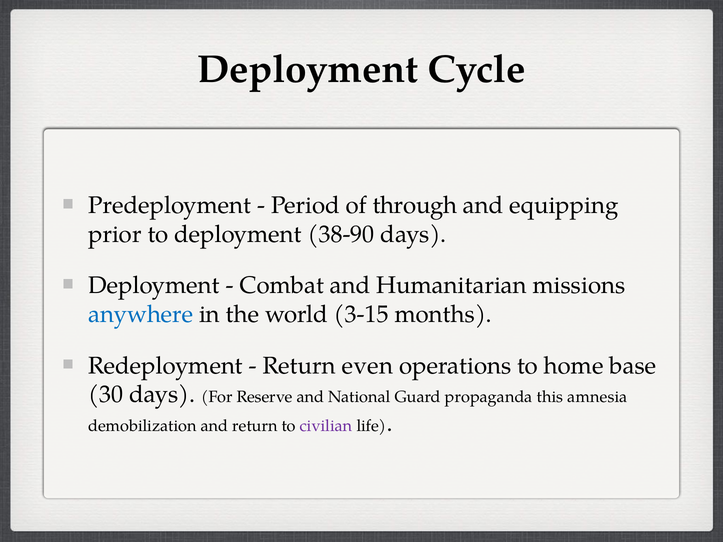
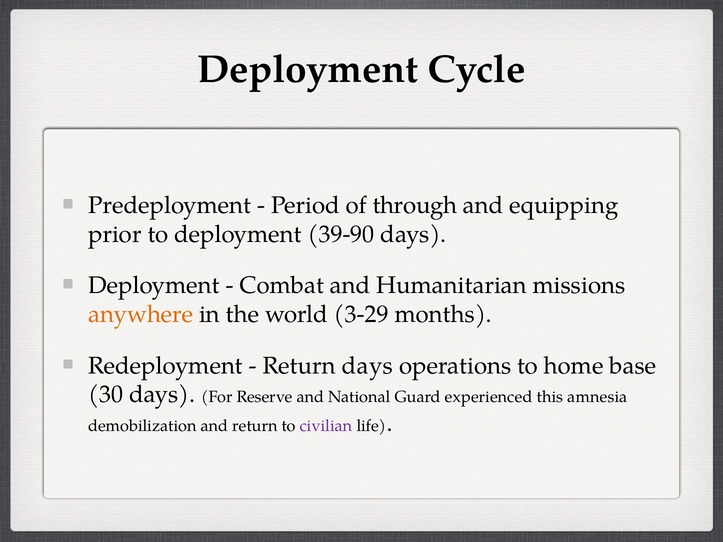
38-90: 38-90 -> 39-90 (341, 234)
anywhere colour: blue -> orange (141, 314)
3-15: 3-15 -> 3-29 (361, 314)
Return even: even -> days (367, 366)
propaganda: propaganda -> experienced (489, 397)
